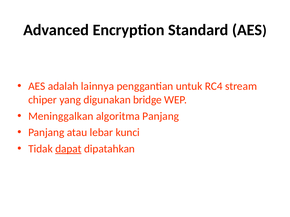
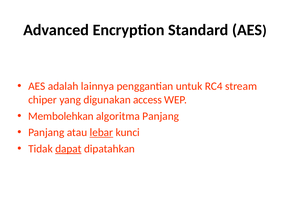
bridge: bridge -> access (147, 100)
Meninggalkan: Meninggalkan -> Membolehkan (61, 116)
lebar underline: none -> present (101, 133)
